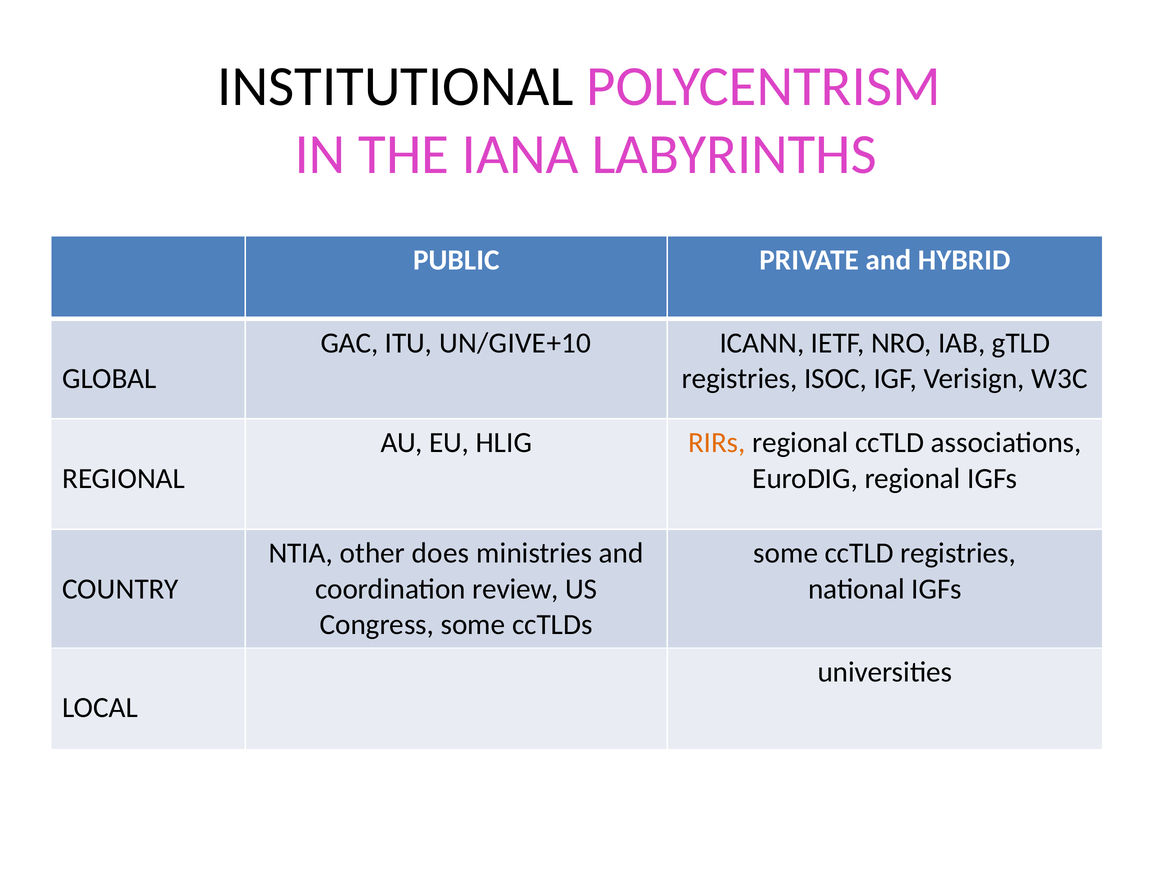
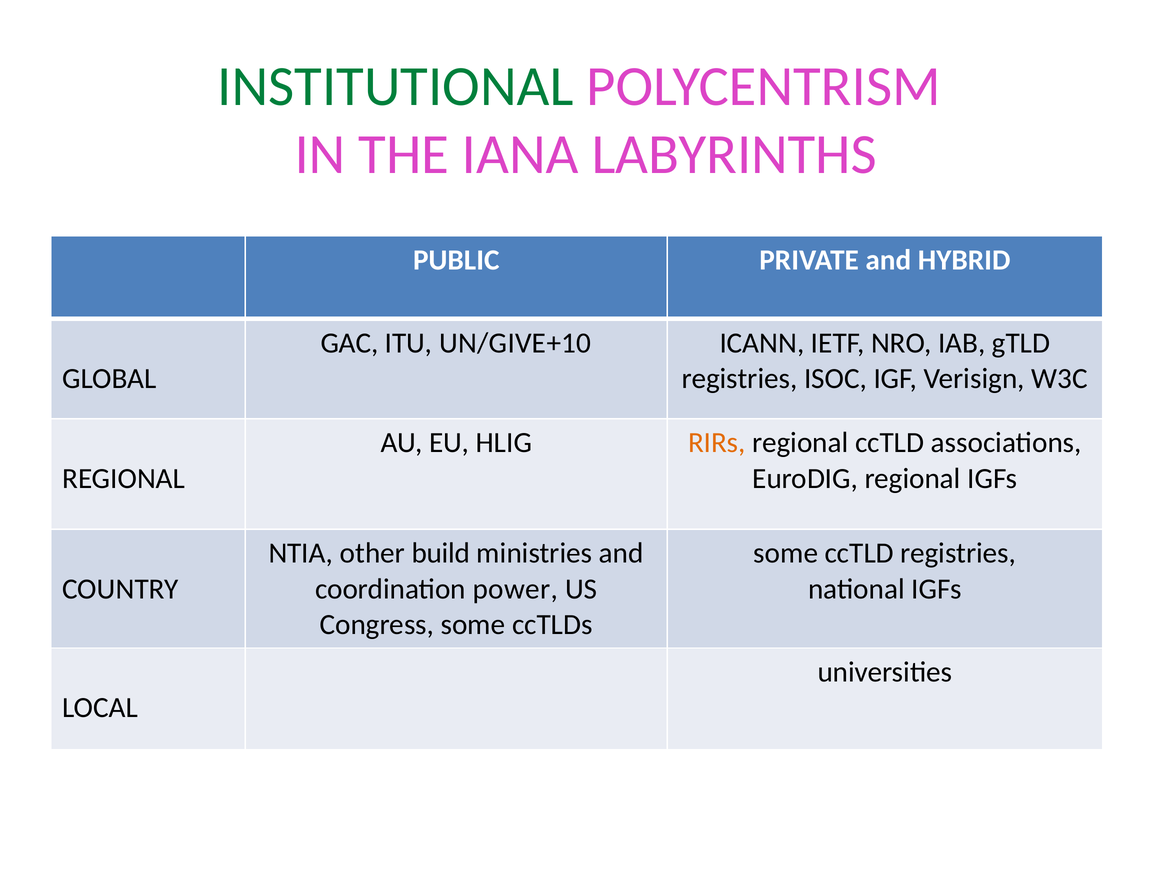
INSTITUTIONAL colour: black -> green (395, 86)
does: does -> build (441, 553)
review: review -> power (515, 589)
